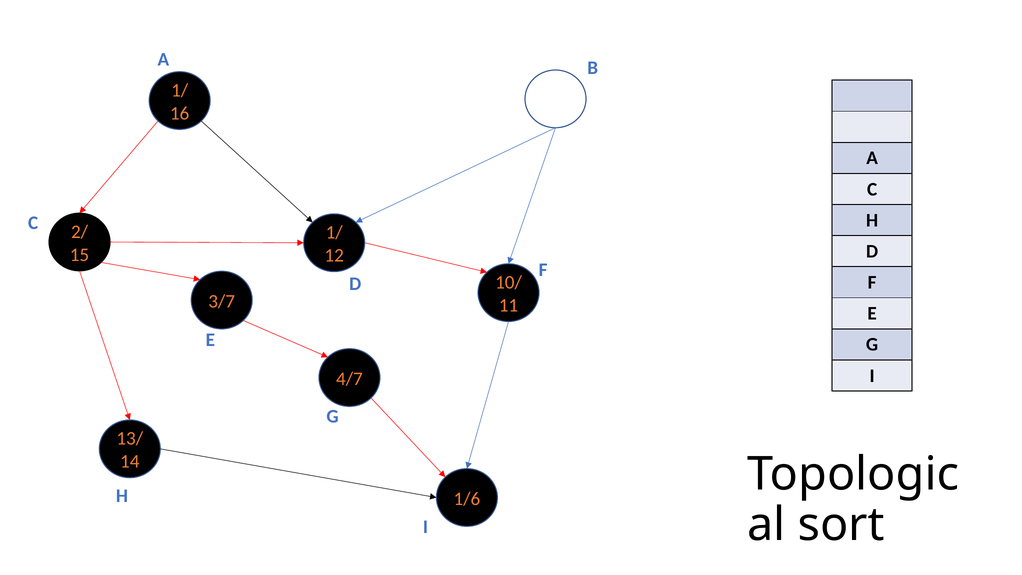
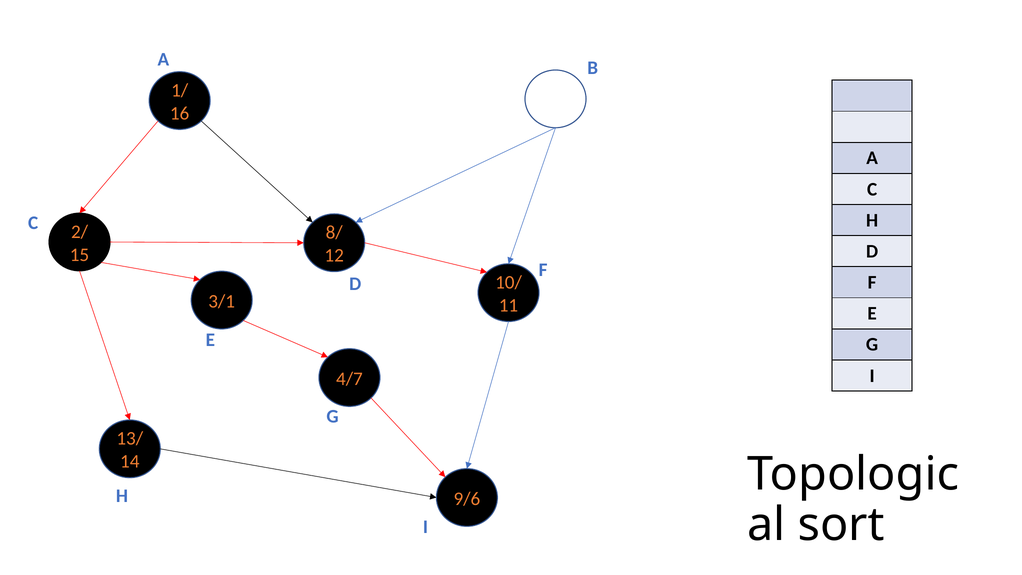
1/: 1/ -> 8/ (334, 232)
3/7: 3/7 -> 3/1 (222, 301)
1/6: 1/6 -> 9/6 (467, 499)
